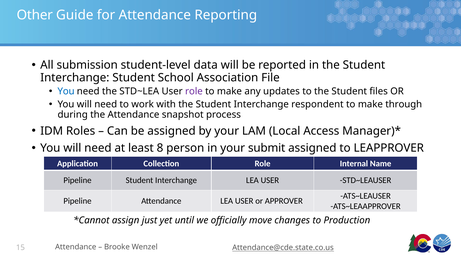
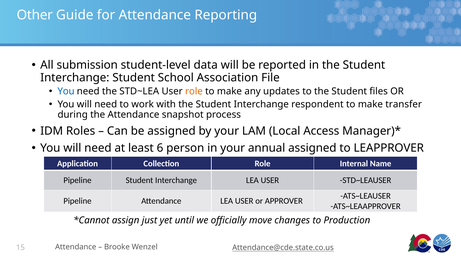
role colour: purple -> orange (194, 91)
through: through -> transfer (404, 104)
8: 8 -> 6 (160, 148)
submit: submit -> annual (267, 148)
